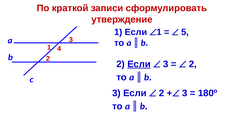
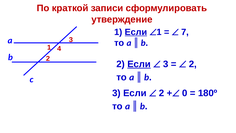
Если underline: none -> present (136, 32)
5: 5 -> 7 (185, 32)
3: 3 -> 0 (185, 93)
